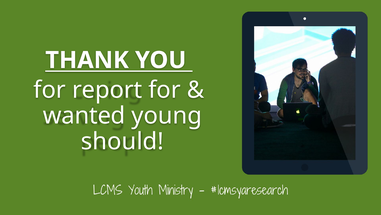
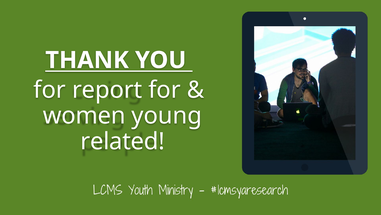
wanted: wanted -> women (84, 115)
should: should -> related (123, 141)
